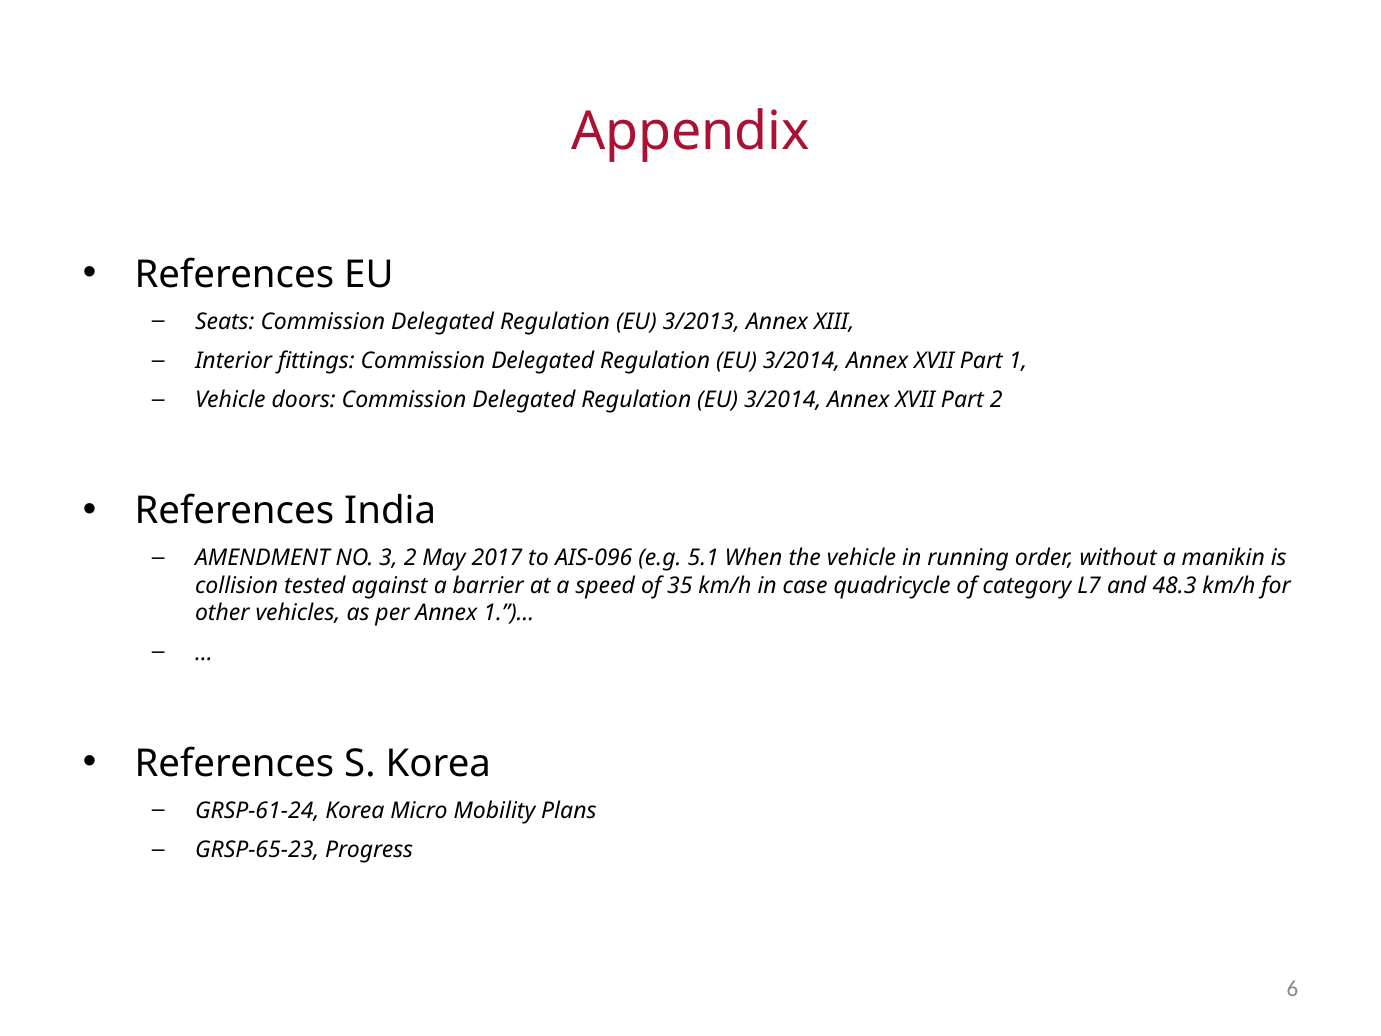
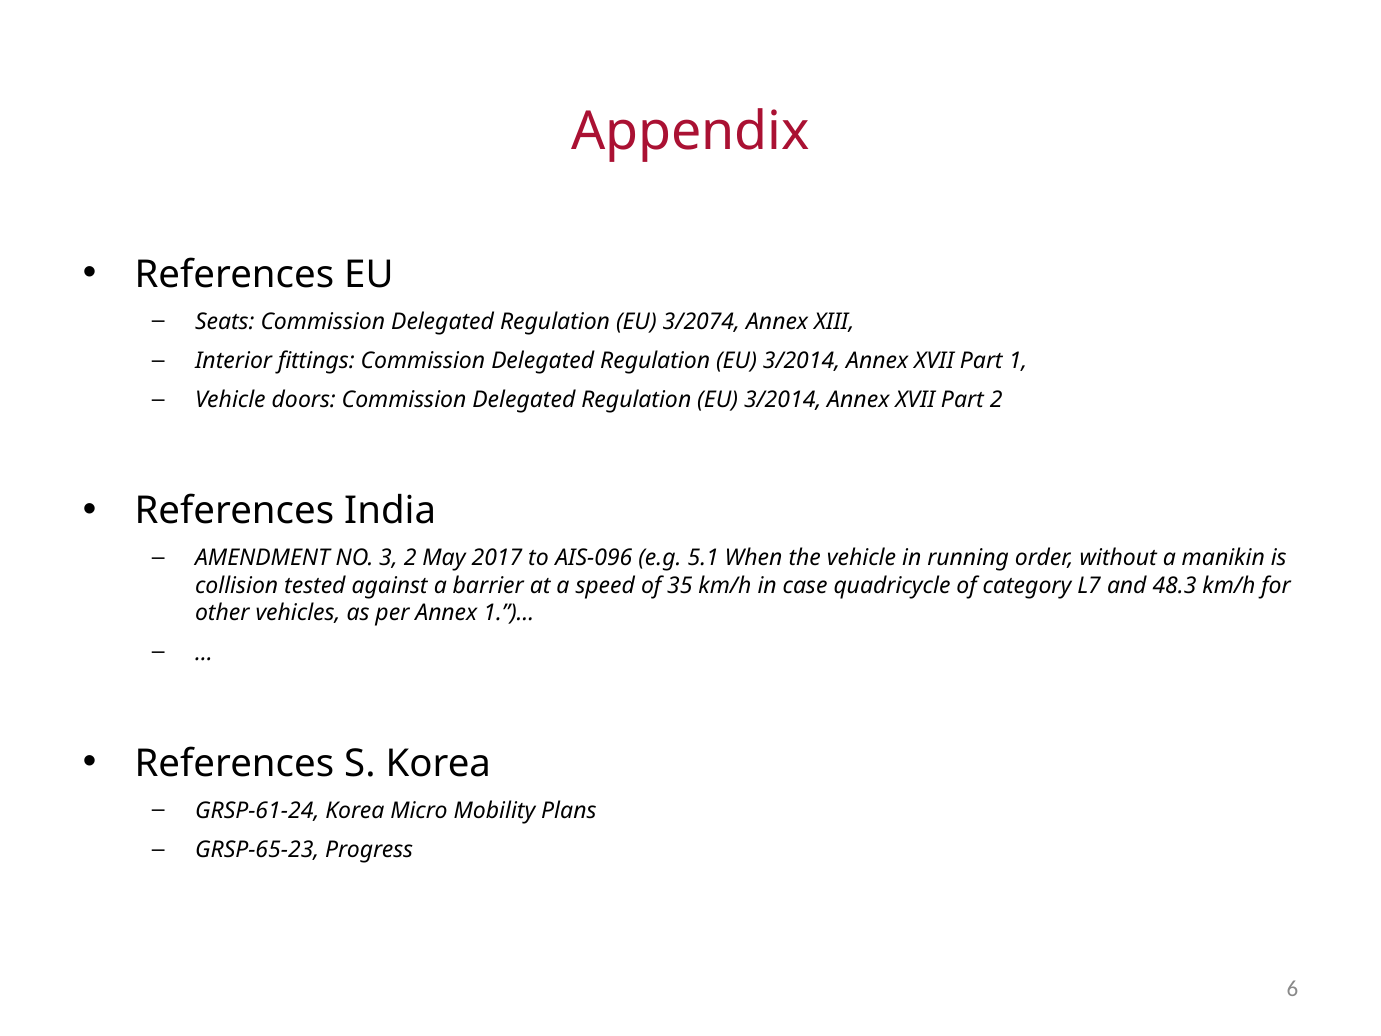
3/2013: 3/2013 -> 3/2074 (701, 322)
